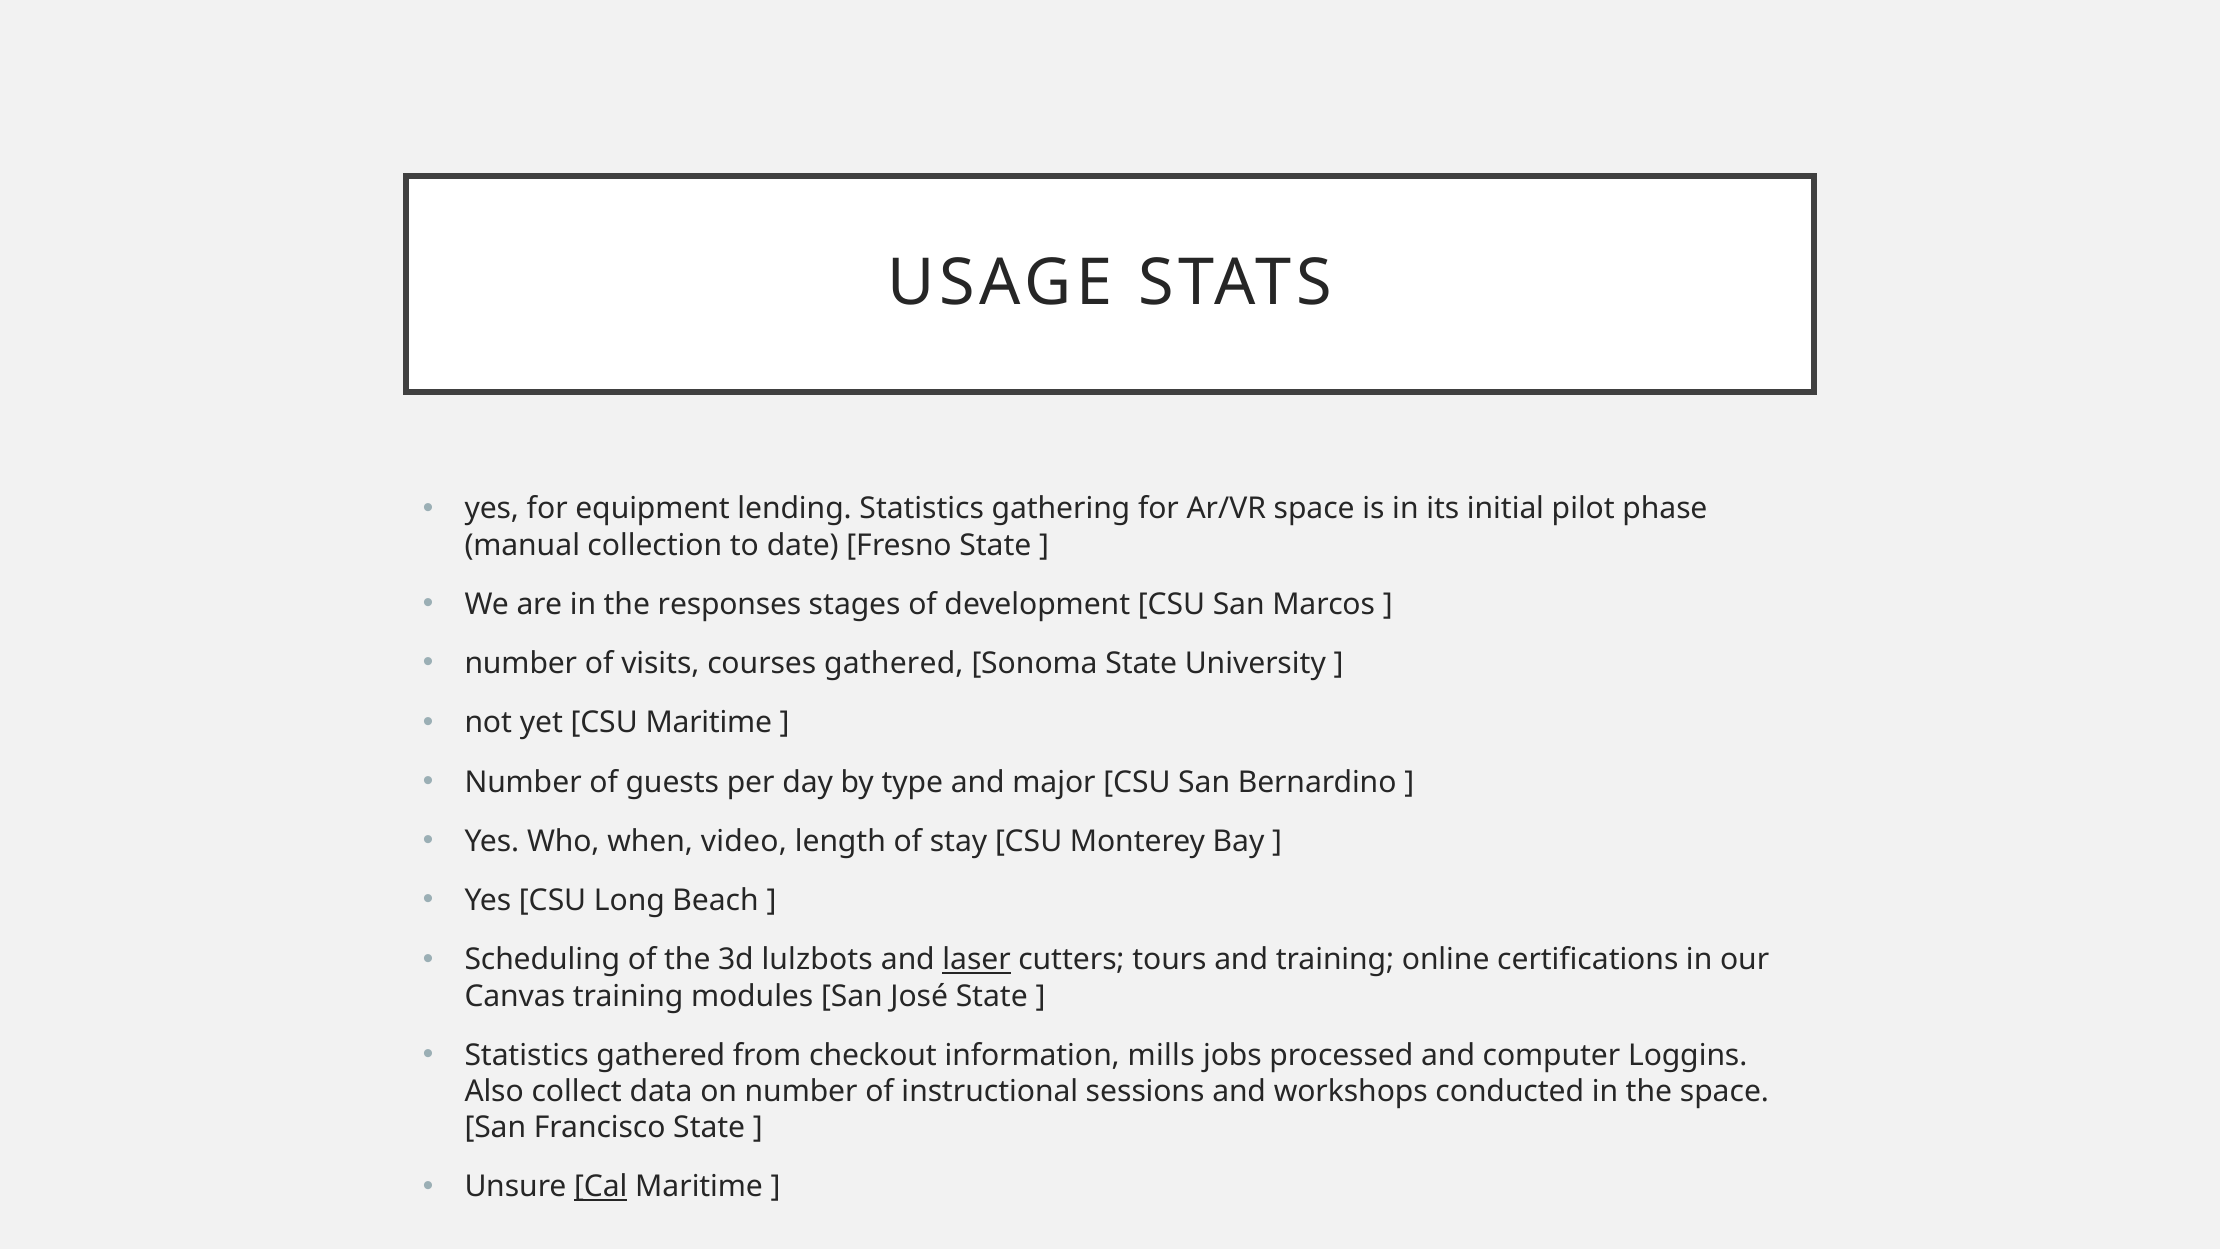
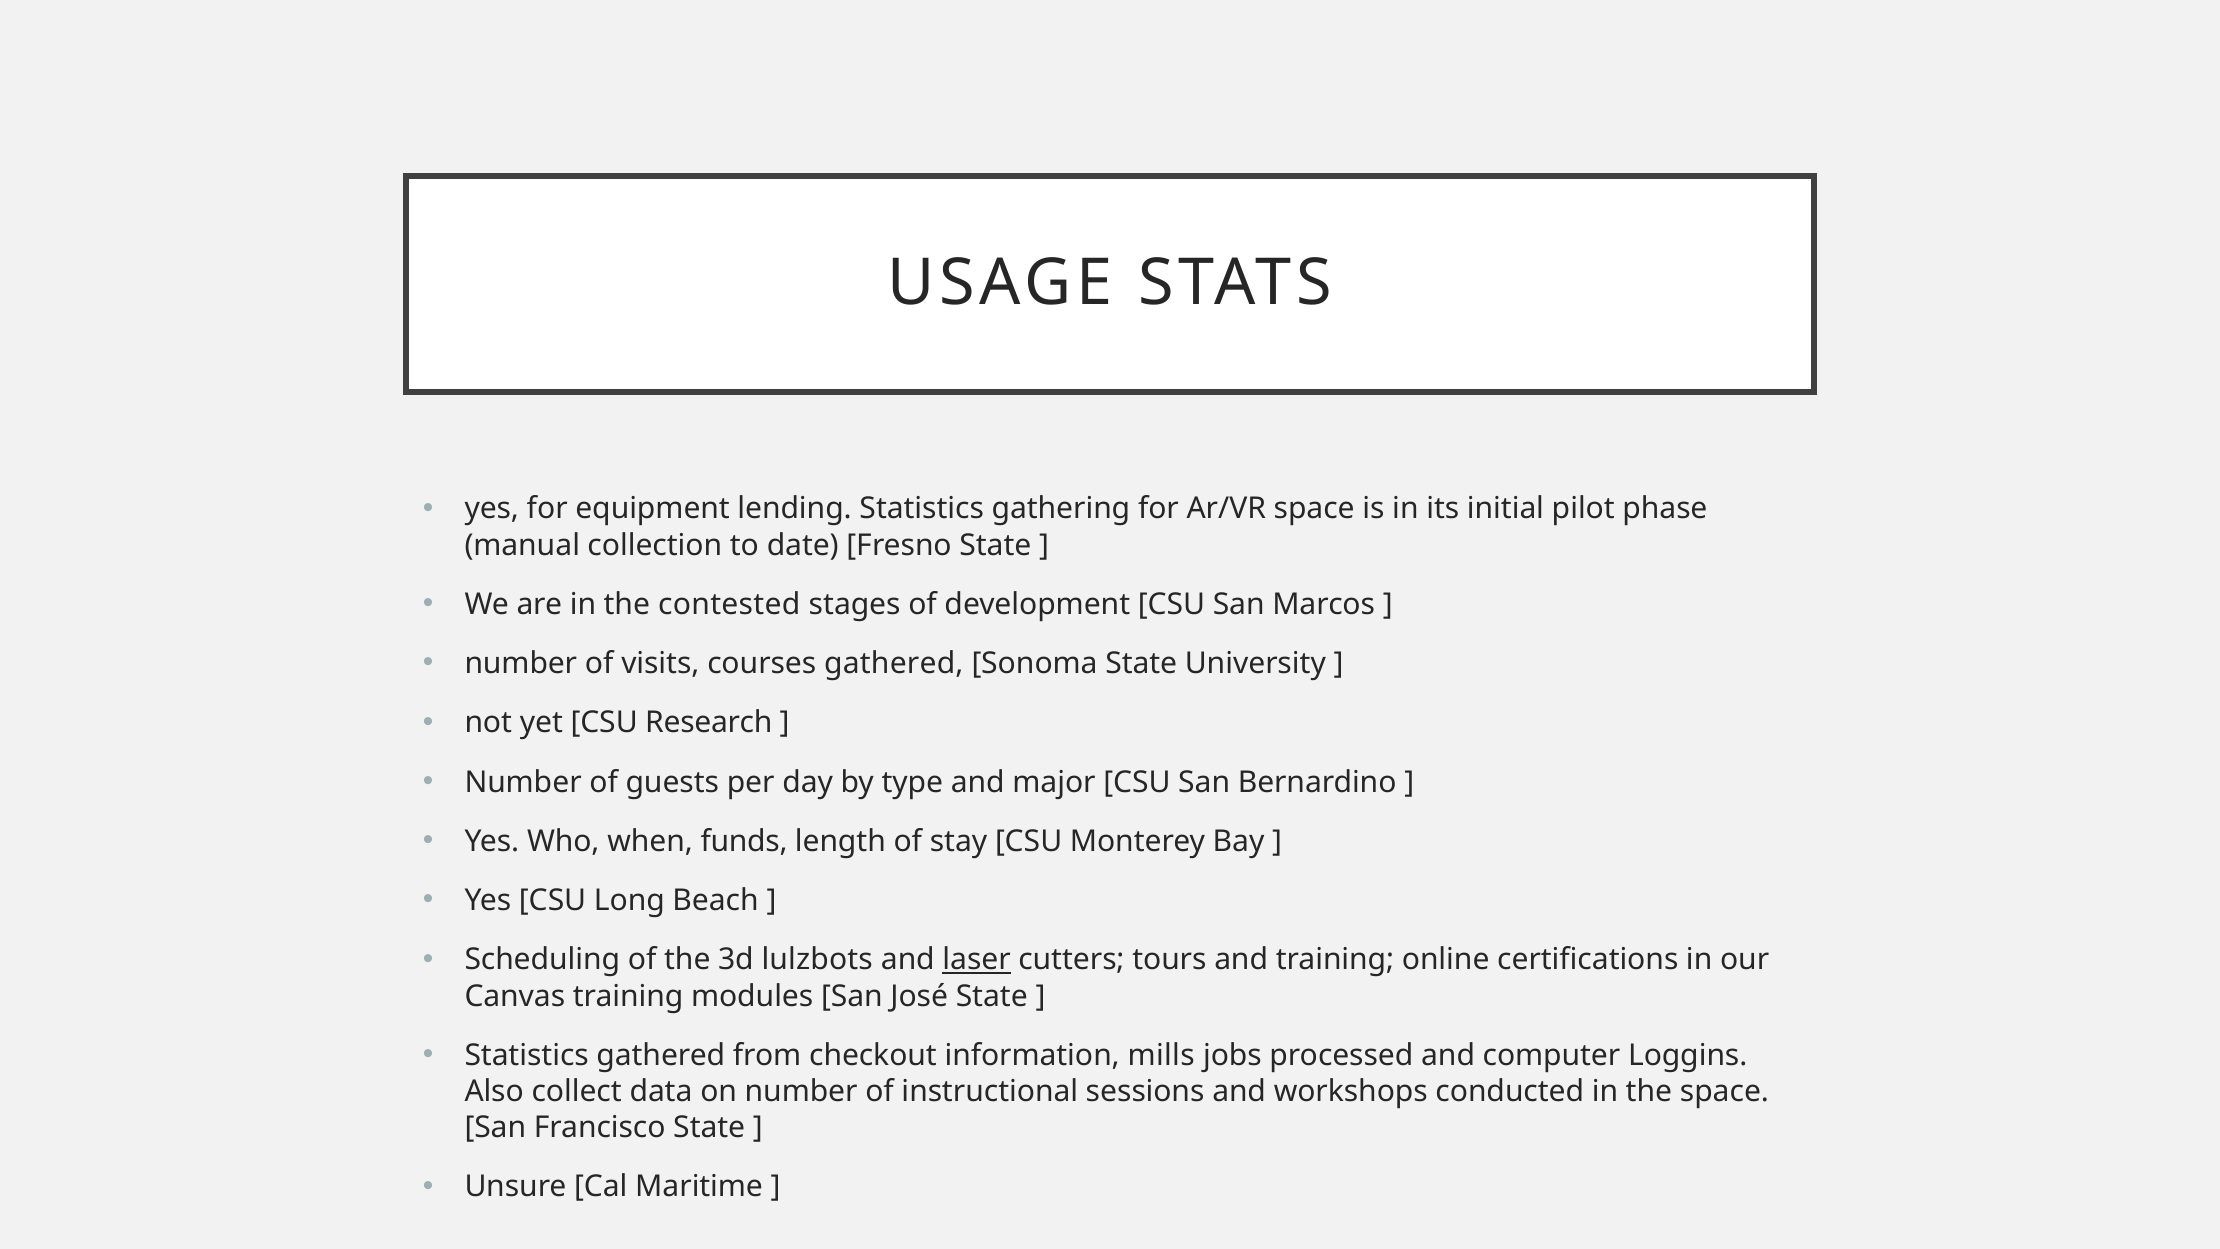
responses: responses -> contested (729, 604)
CSU Maritime: Maritime -> Research (709, 723)
video: video -> funds (744, 841)
Cal underline: present -> none (601, 1187)
